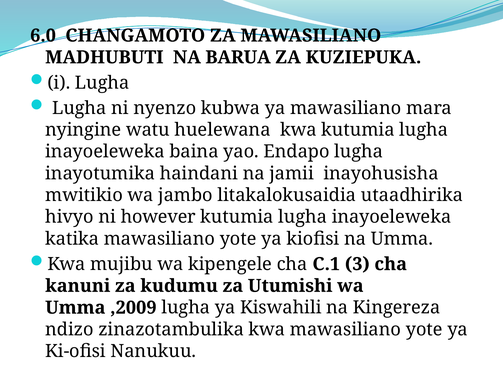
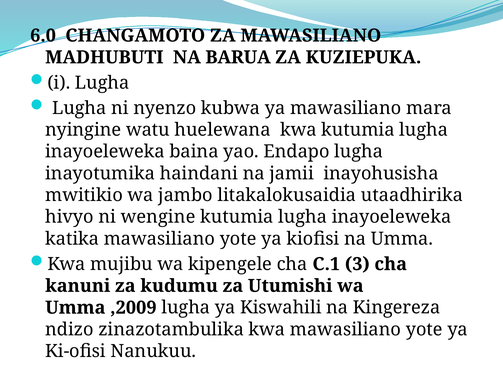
however: however -> wengine (158, 217)
